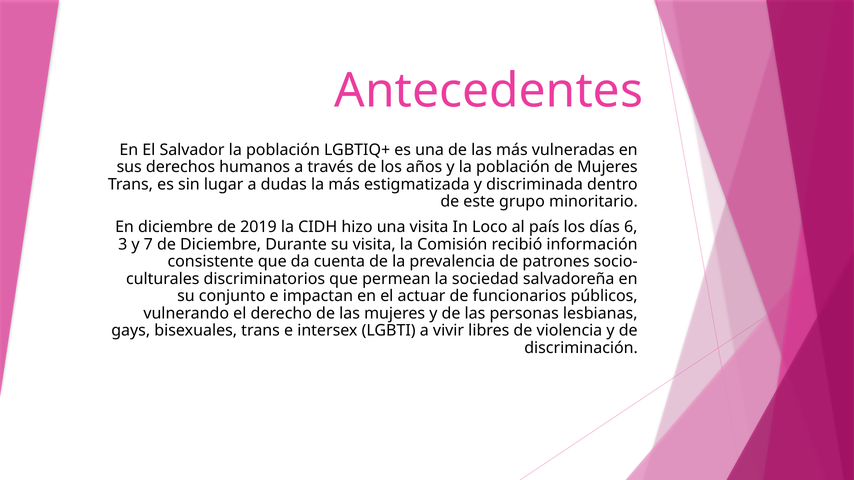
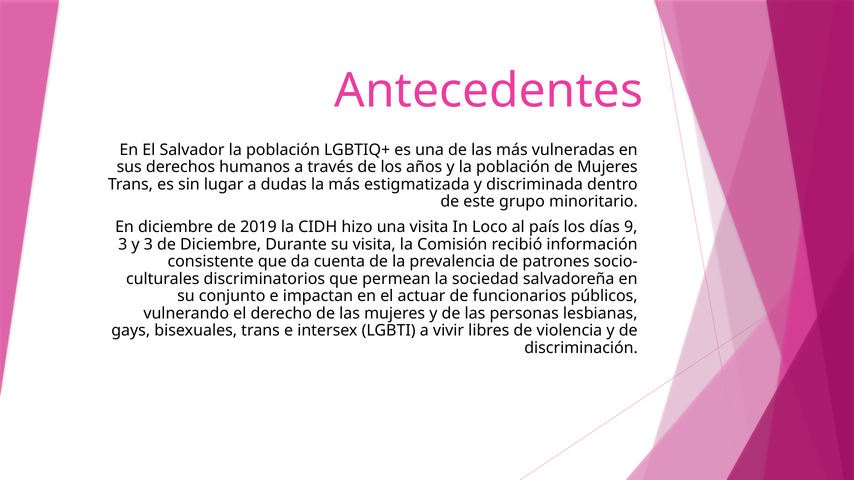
6: 6 -> 9 (631, 227)
y 7: 7 -> 3 (148, 244)
